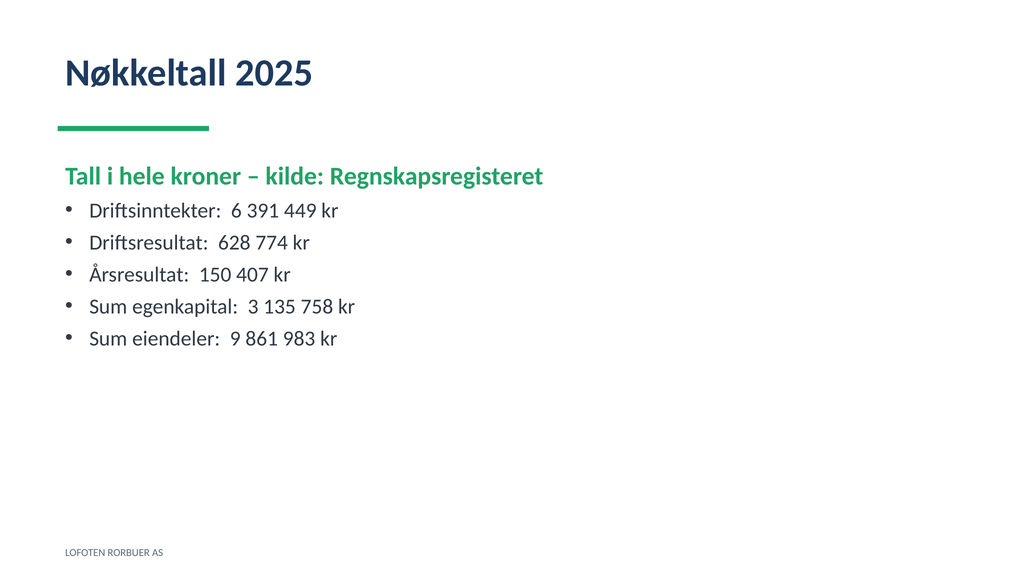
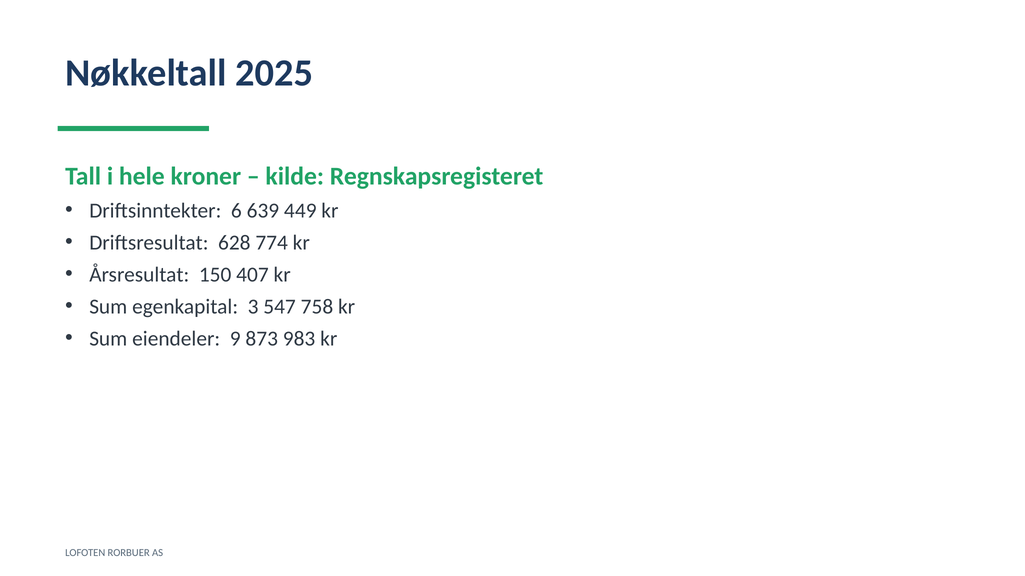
391: 391 -> 639 (263, 211)
135: 135 -> 547 (280, 307)
861: 861 -> 873 (262, 339)
